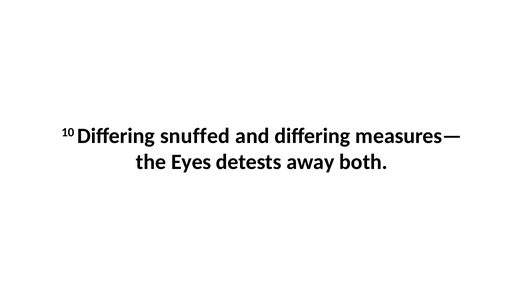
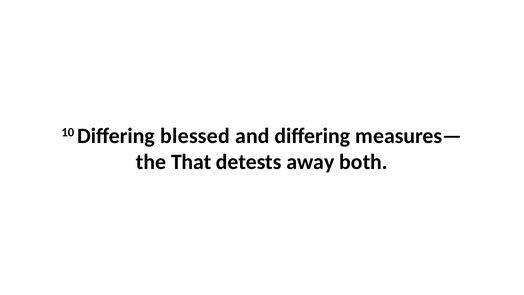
snuffed: snuffed -> blessed (195, 136)
Eyes: Eyes -> That (191, 162)
